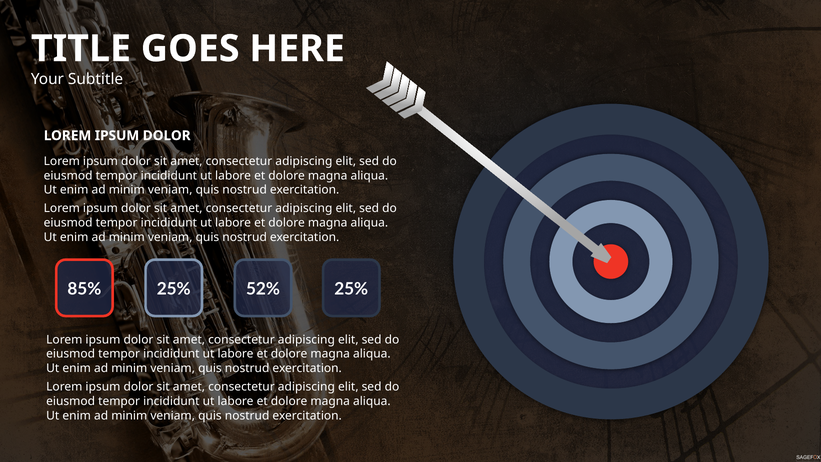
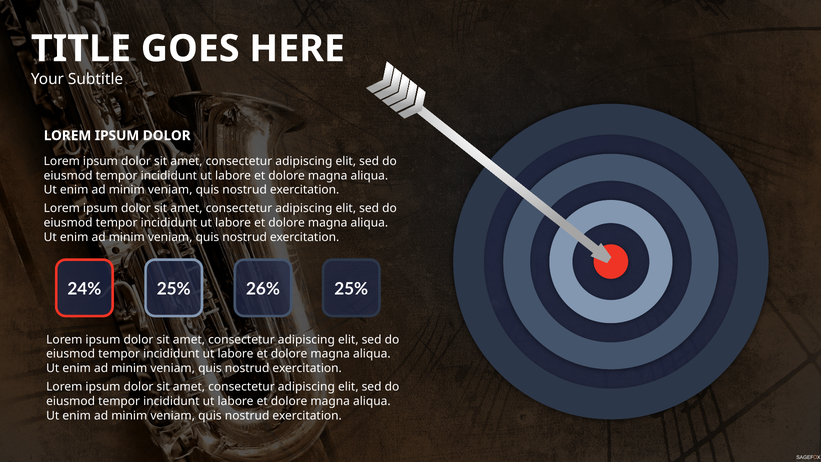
85%: 85% -> 24% (84, 289)
52%: 52% -> 26% (263, 289)
